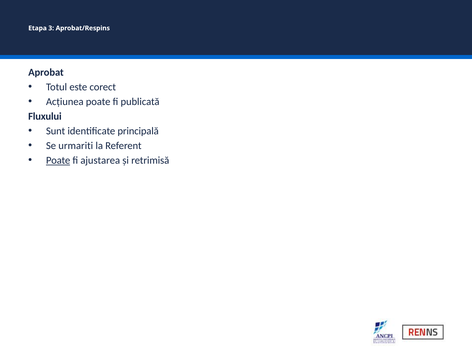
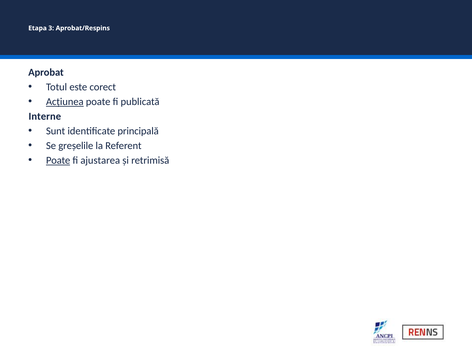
Acțiunea underline: none -> present (65, 102)
Fluxului: Fluxului -> Interne (45, 116)
urmariti: urmariti -> greșelile (76, 146)
